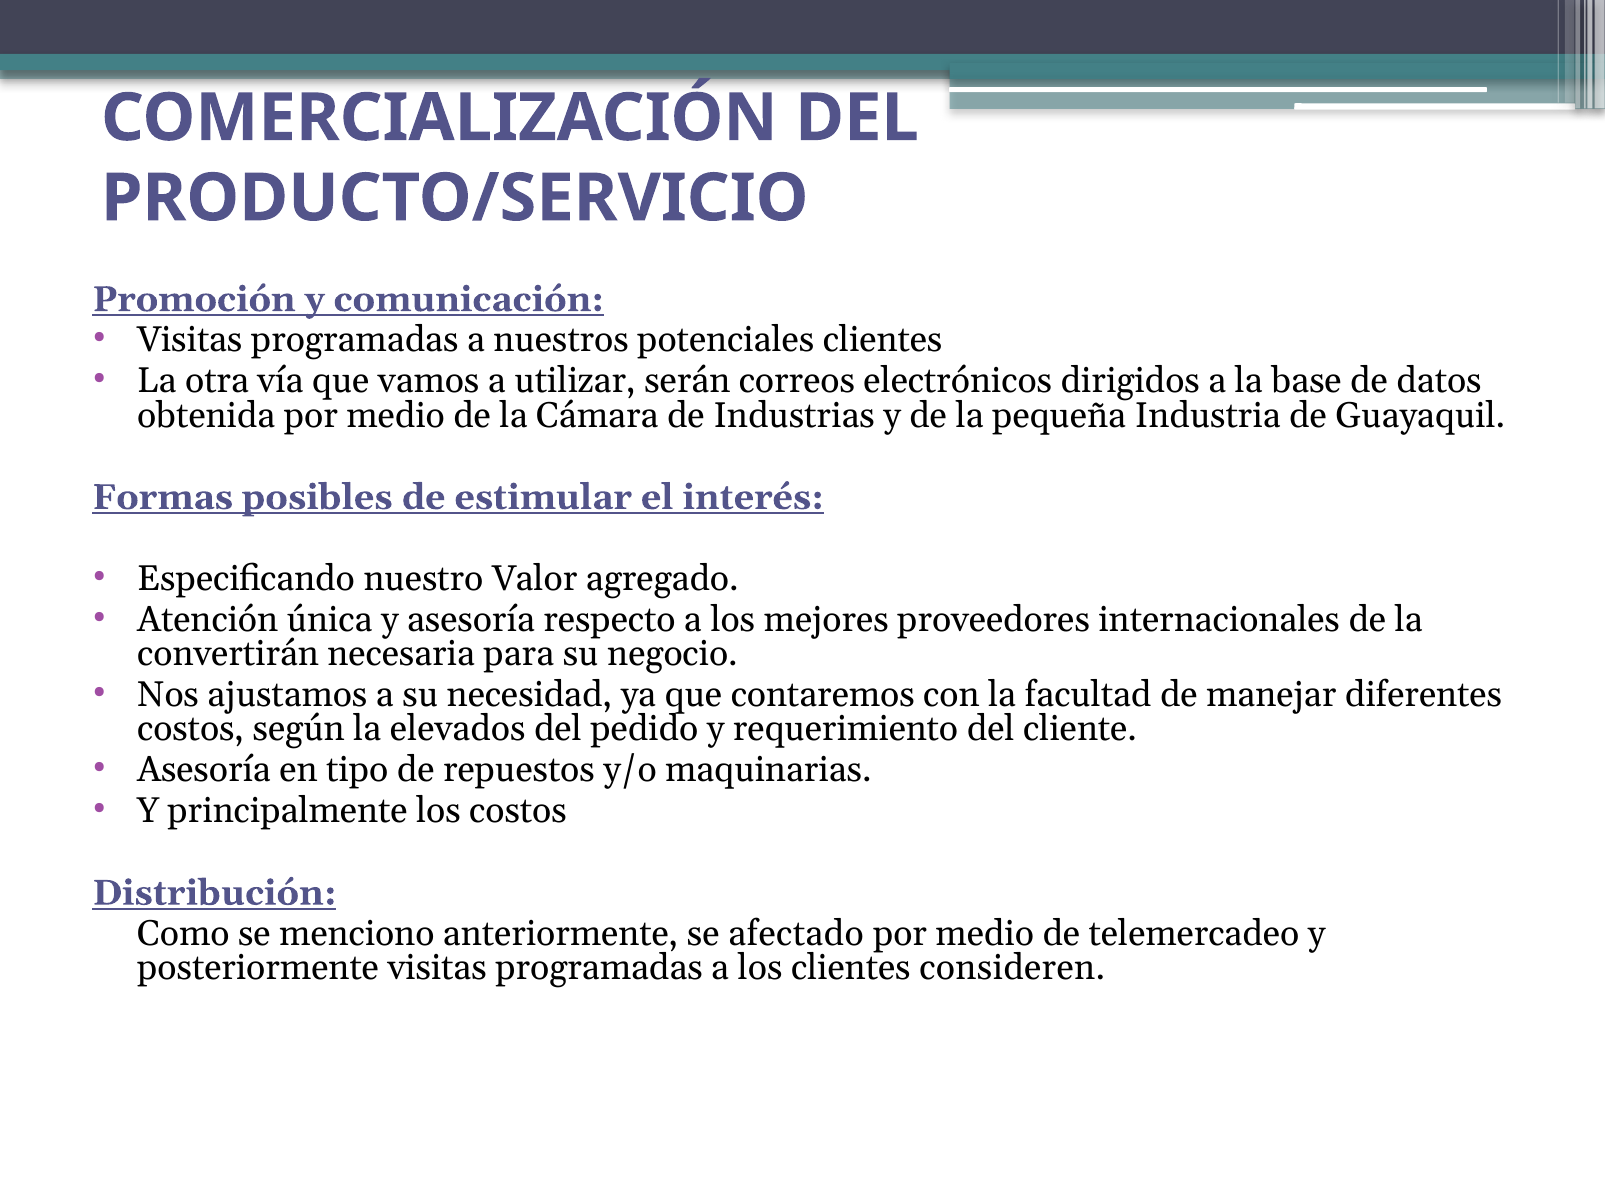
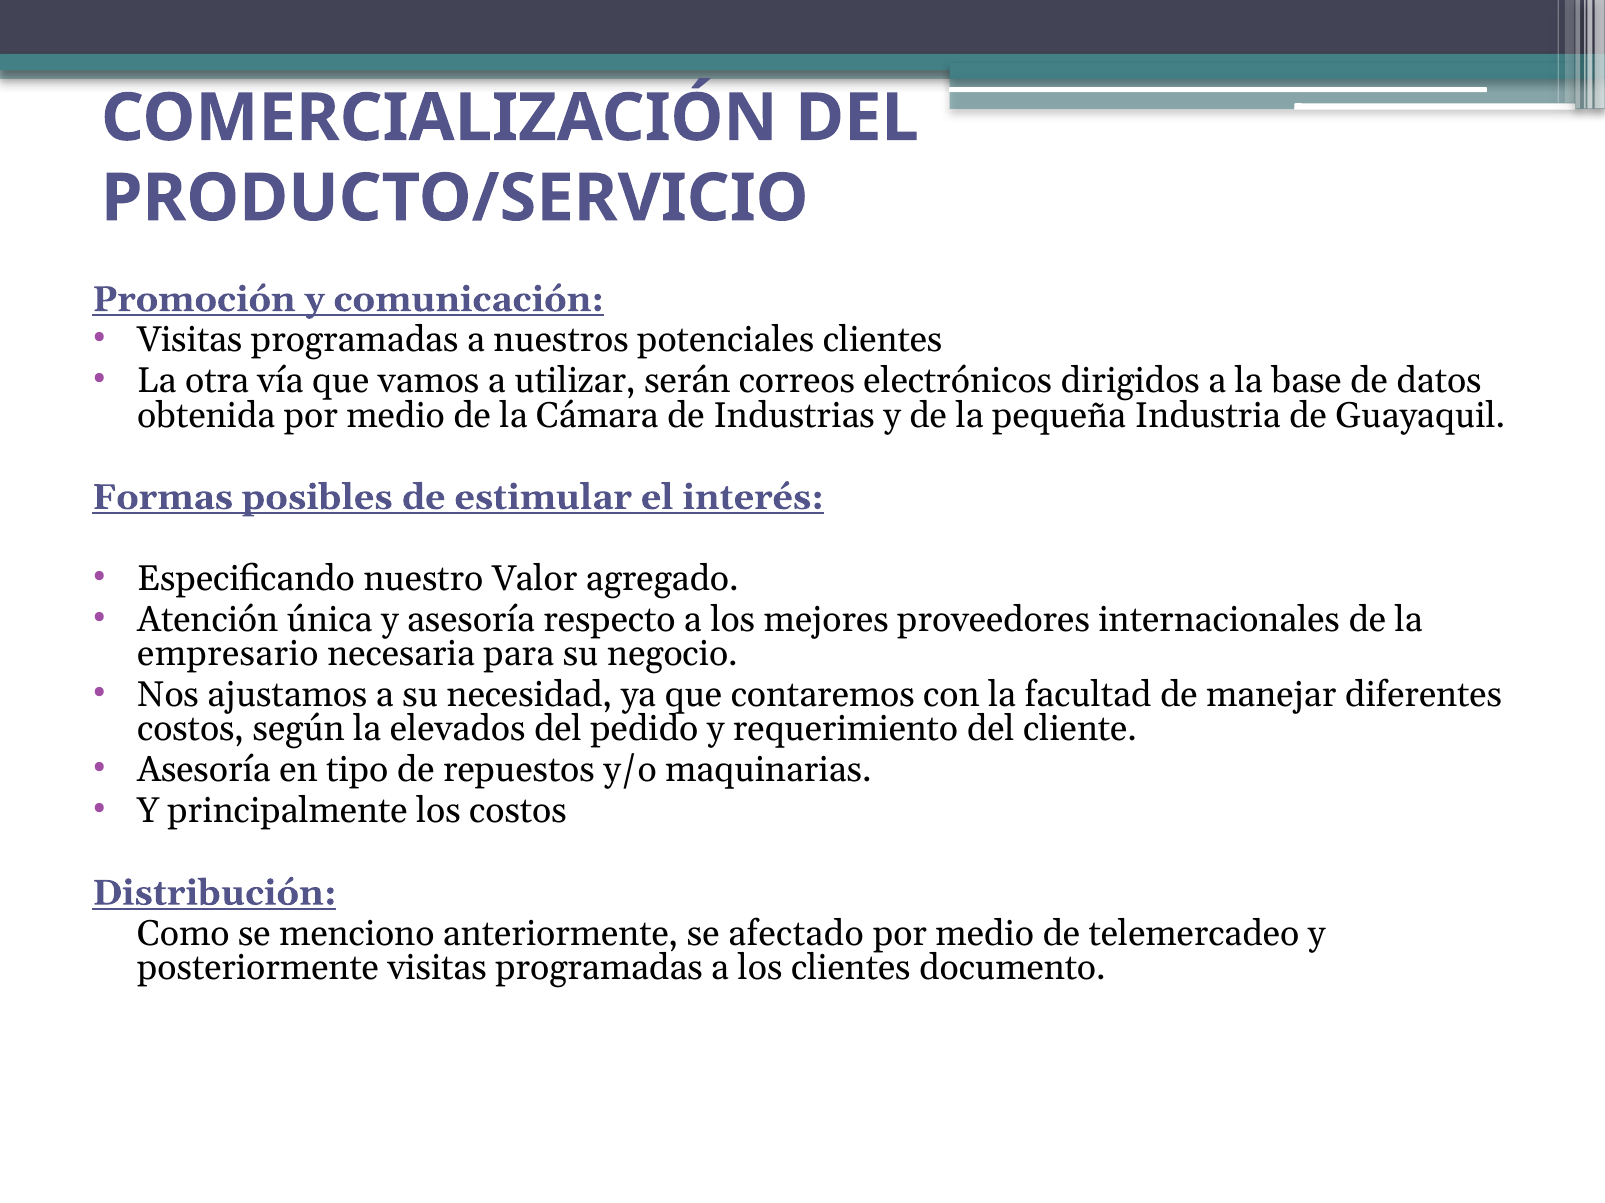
convertirán: convertirán -> empresario (228, 655)
consideren: consideren -> documento (1012, 969)
